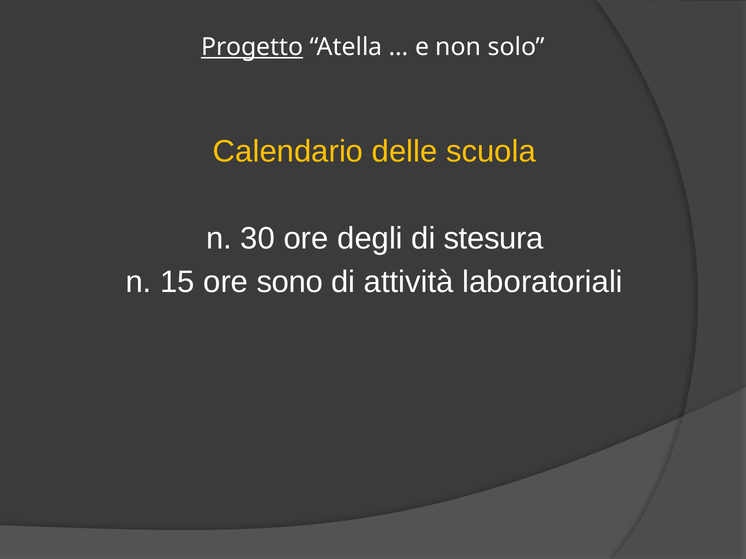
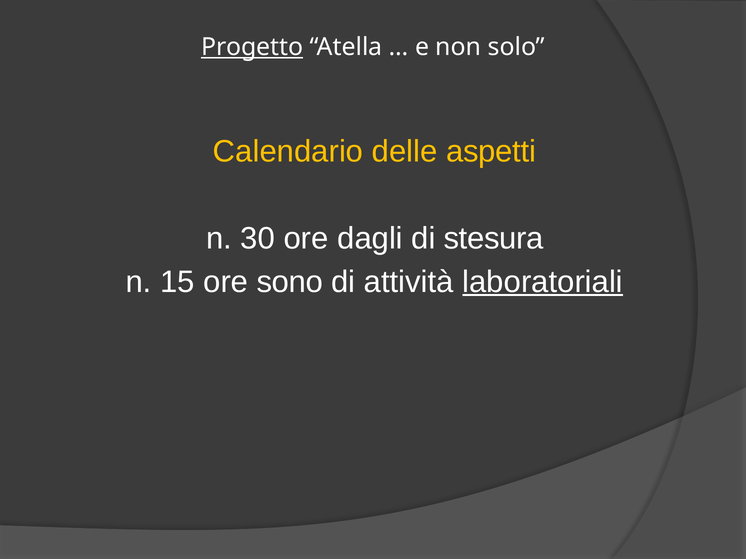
scuola: scuola -> aspetti (491, 151)
degli: degli -> dagli (370, 239)
laboratoriali underline: none -> present (543, 282)
